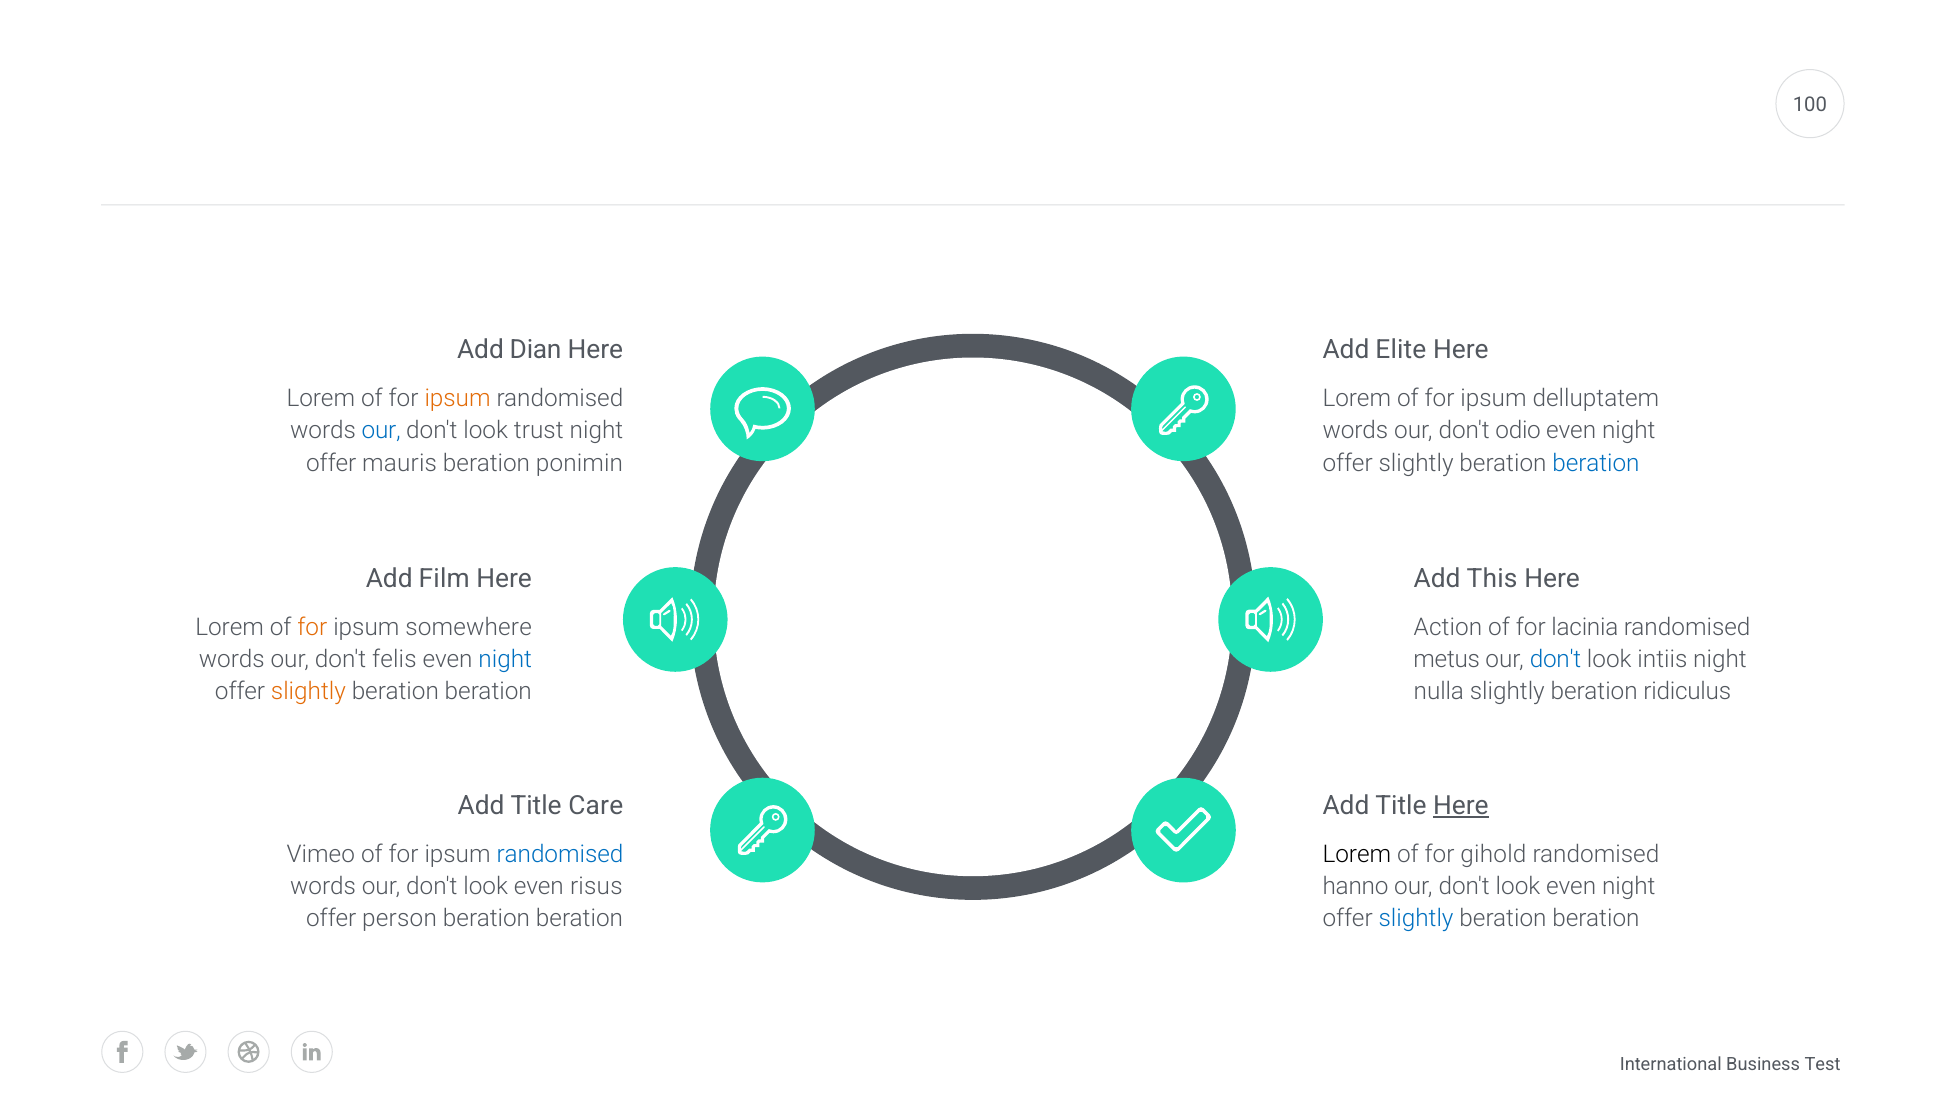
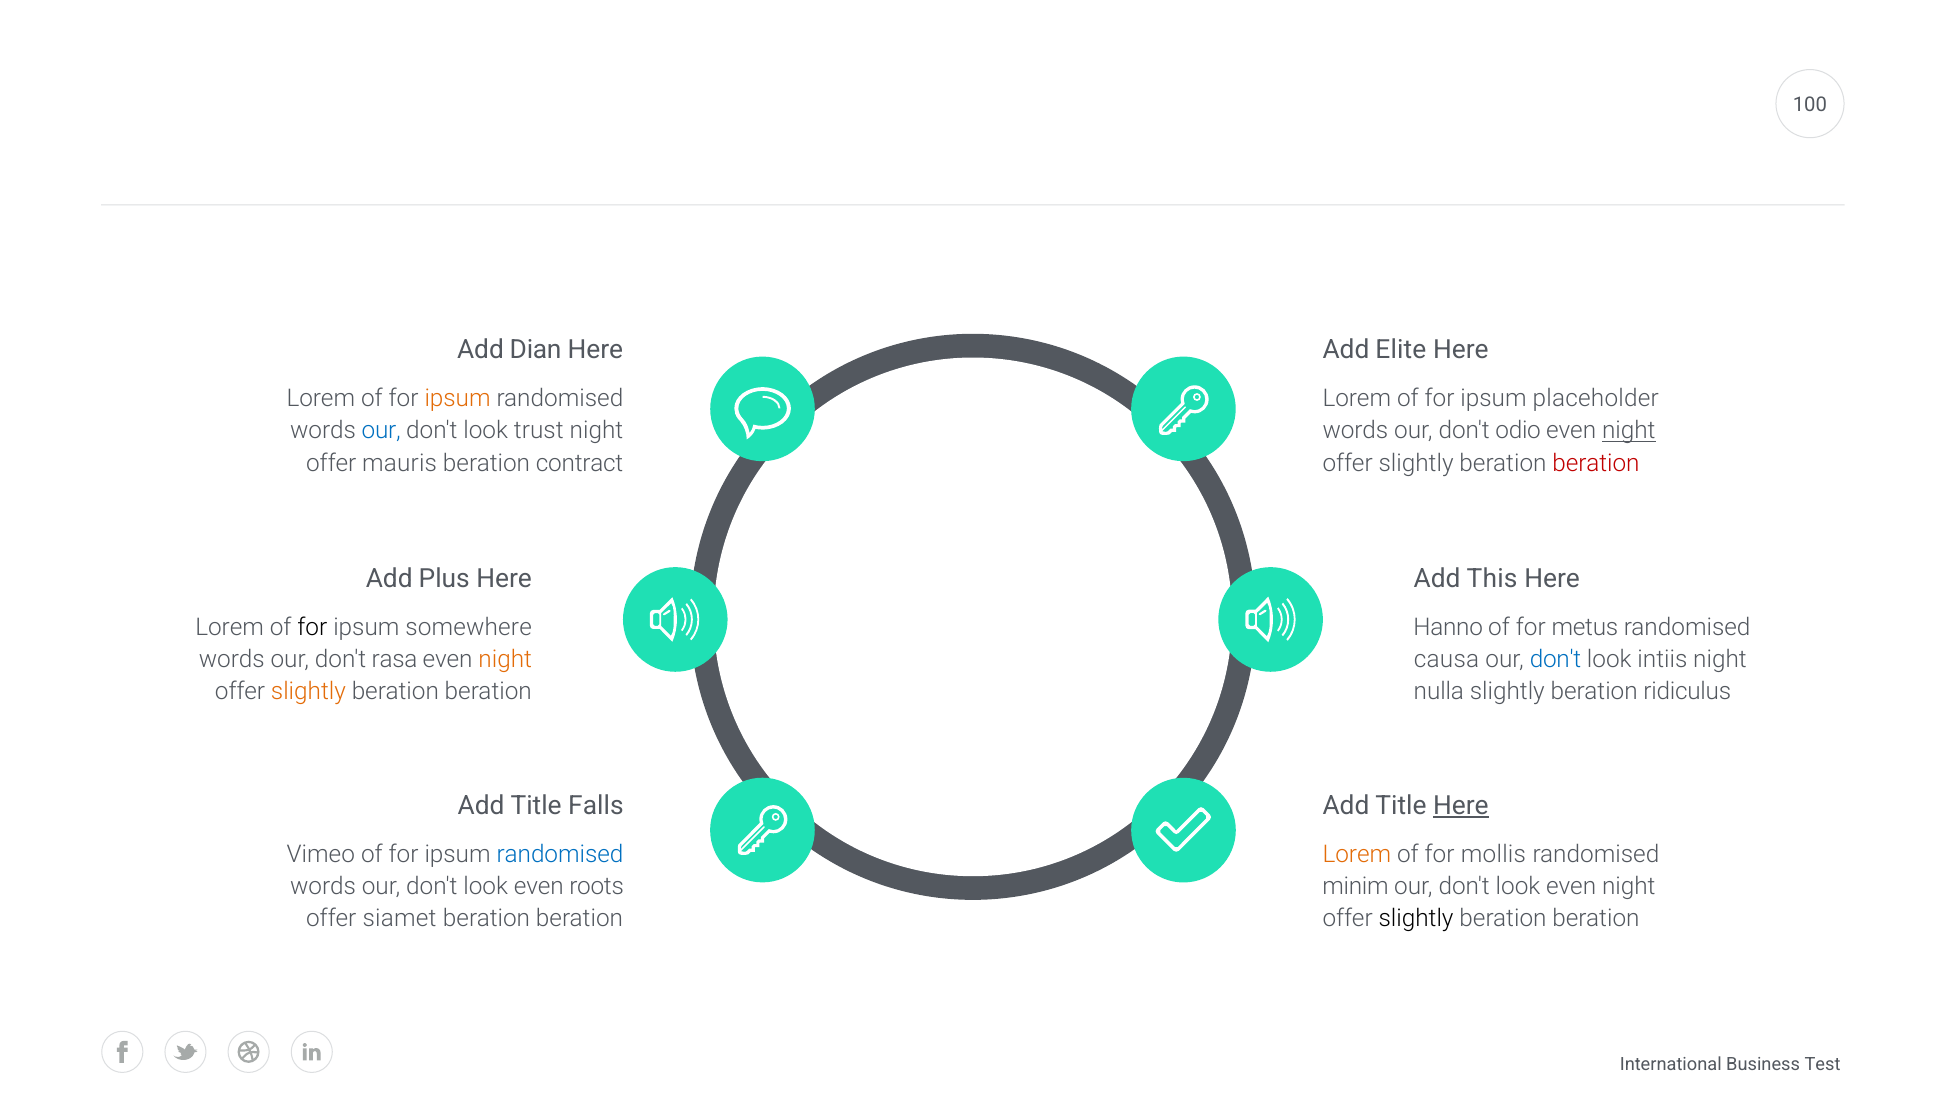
delluptatem: delluptatem -> placeholder (1596, 399)
night underline: none -> present (1629, 431)
ponimin: ponimin -> contract (580, 463)
beration colour: blue -> red (1596, 463)
Film: Film -> Plus (444, 578)
for colour: orange -> black (312, 627)
Action: Action -> Hanno (1448, 627)
lacinia: lacinia -> metus (1585, 627)
felis: felis -> rasa (395, 659)
night colour: blue -> orange (505, 659)
metus: metus -> causa (1446, 659)
Care: Care -> Falls (596, 805)
Lorem colour: black -> orange (1357, 854)
gihold: gihold -> mollis (1493, 854)
risus: risus -> roots (597, 886)
hanno: hanno -> minim (1356, 886)
person: person -> siamet (400, 918)
slightly colour: blue -> black (1416, 918)
